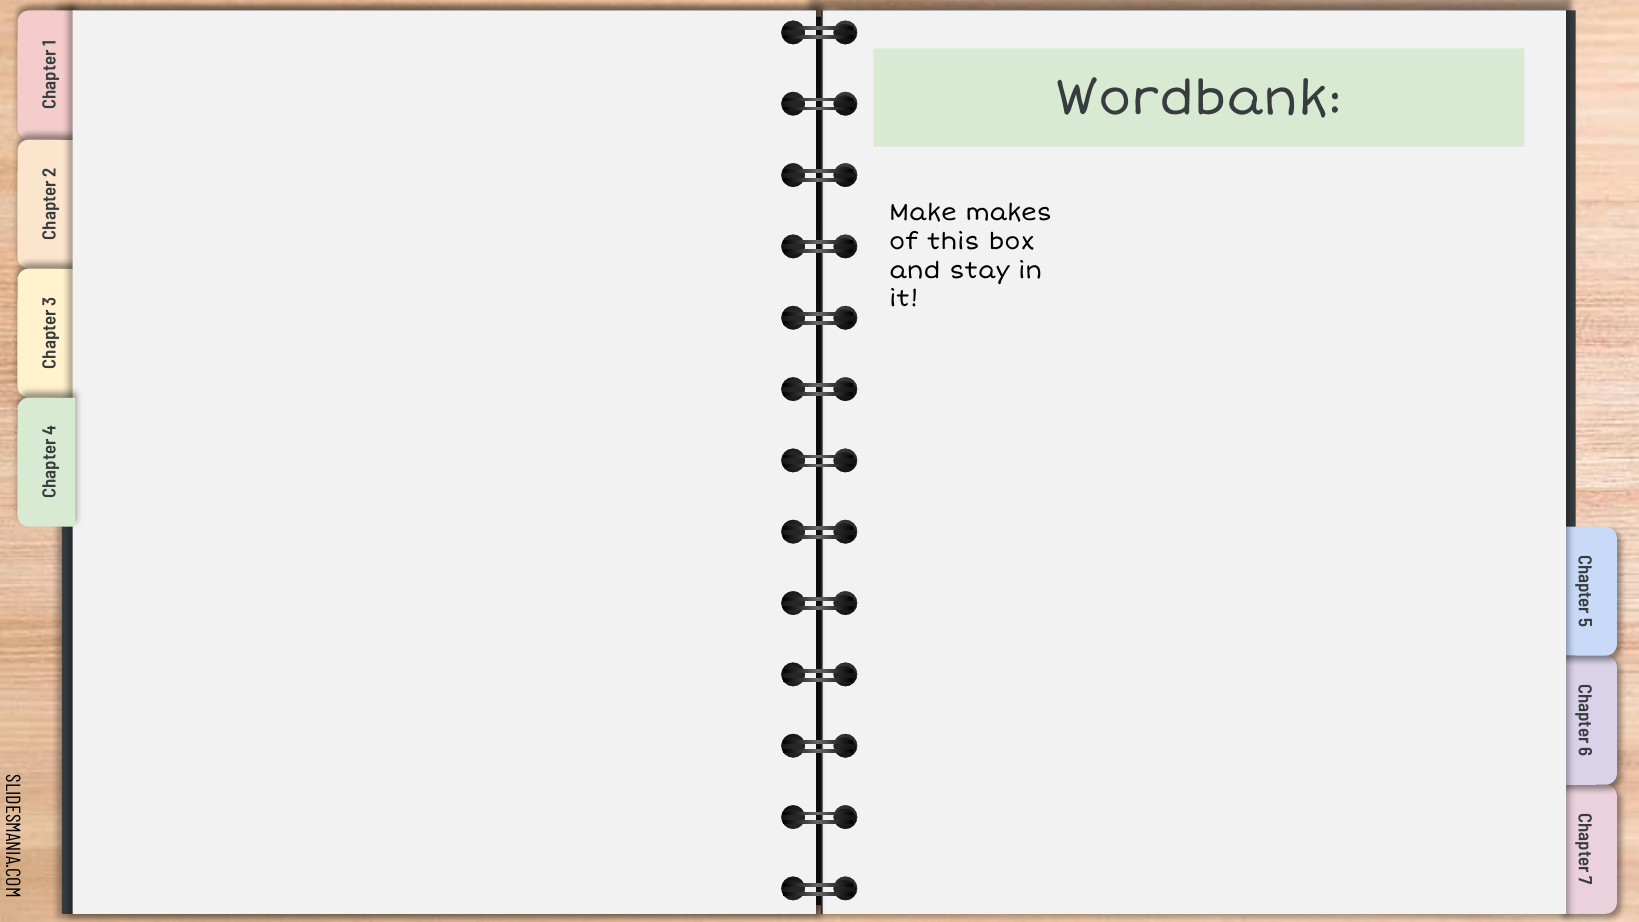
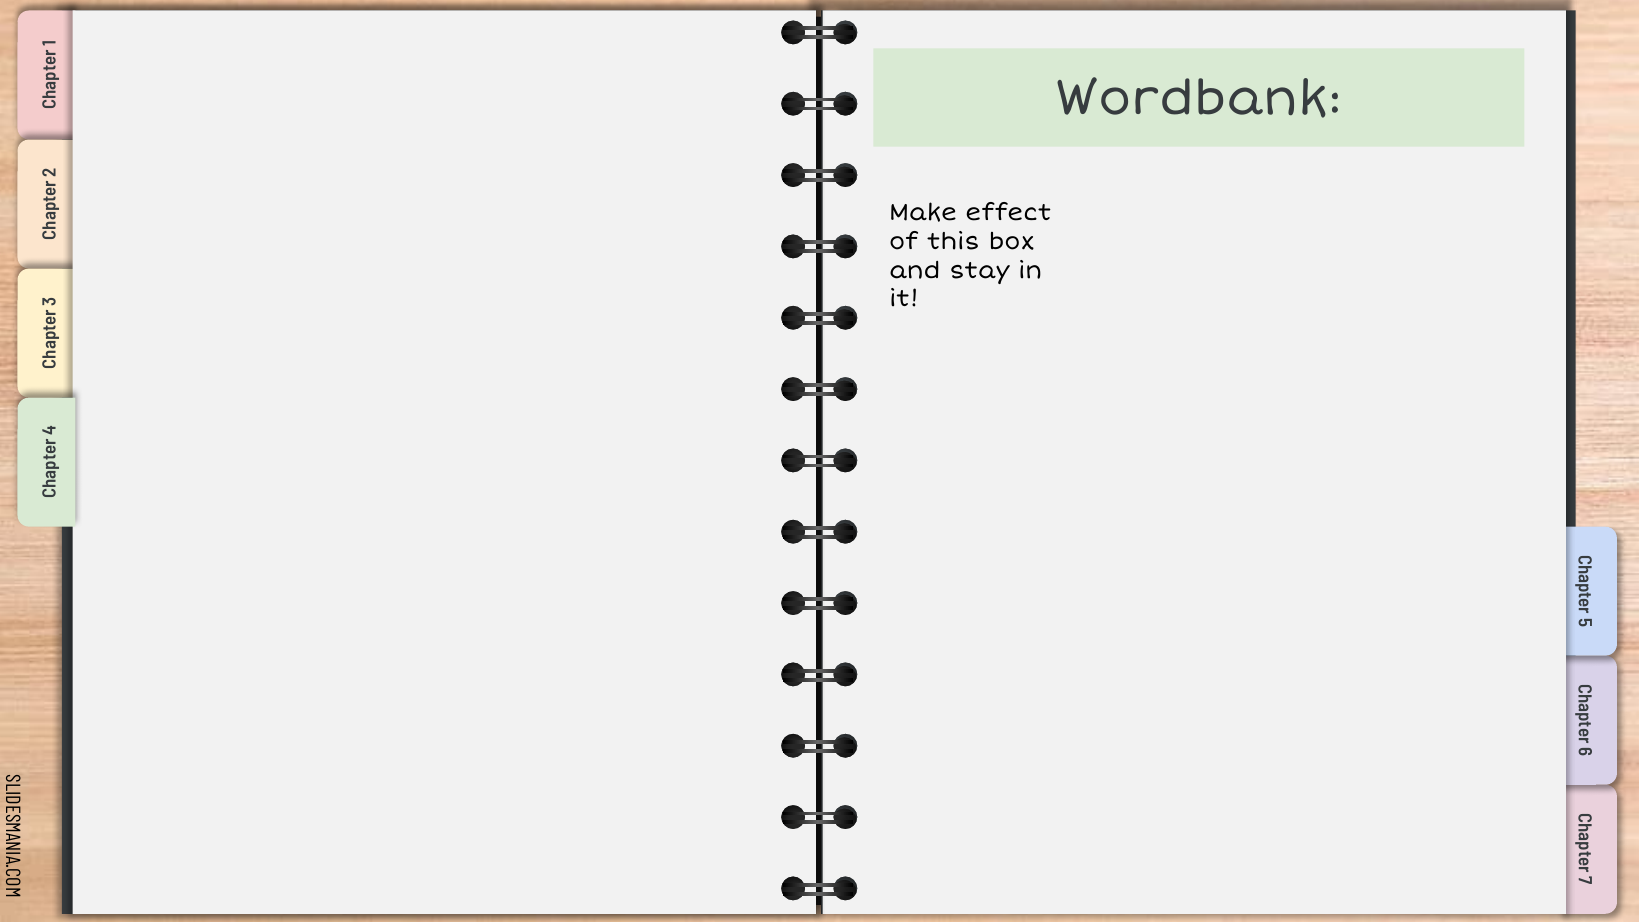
makes: makes -> effect (1009, 213)
